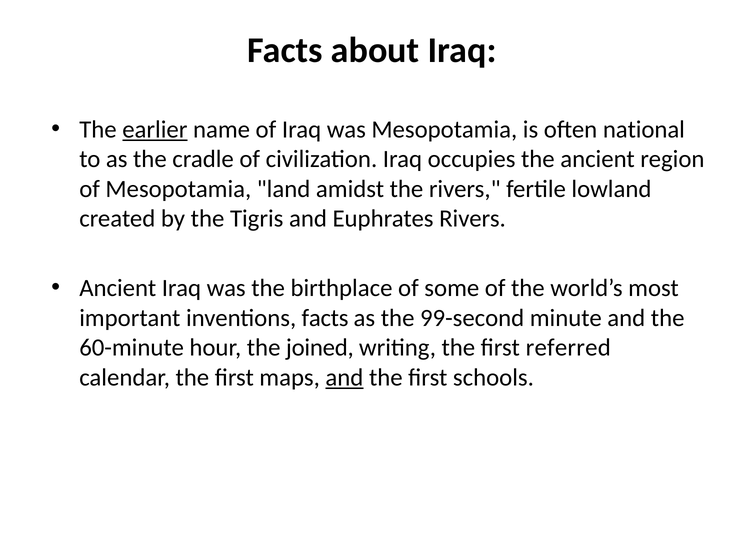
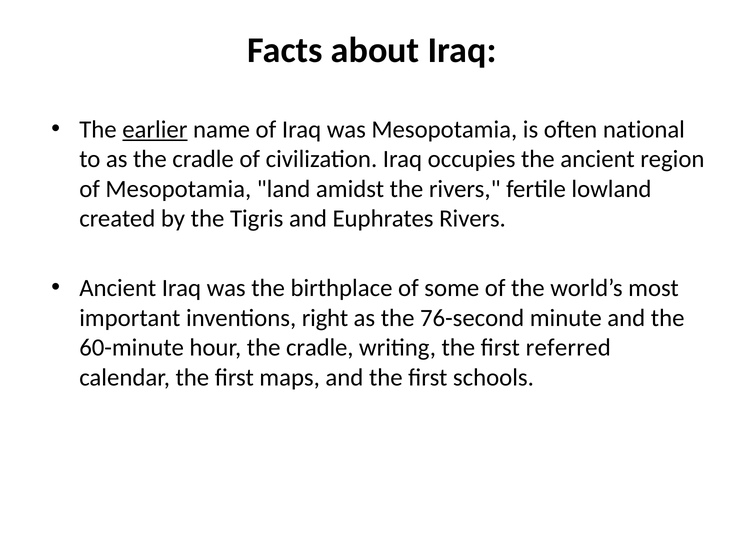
inventions facts: facts -> right (325, 318)
99-second: 99-second -> 76-second (472, 318)
hour the joined: joined -> cradle (320, 348)
and underline: present -> none (344, 377)
